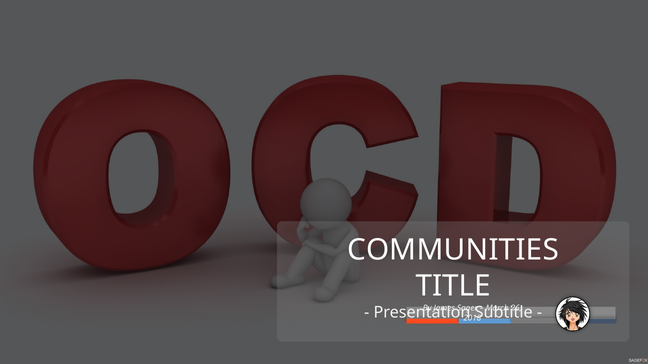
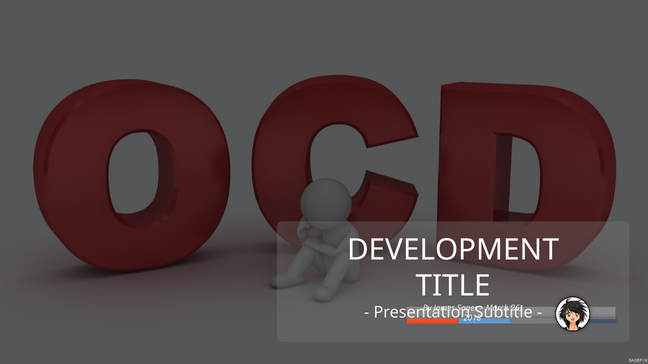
COMMUNITIES: COMMUNITIES -> DEVELOPMENT (453, 251)
